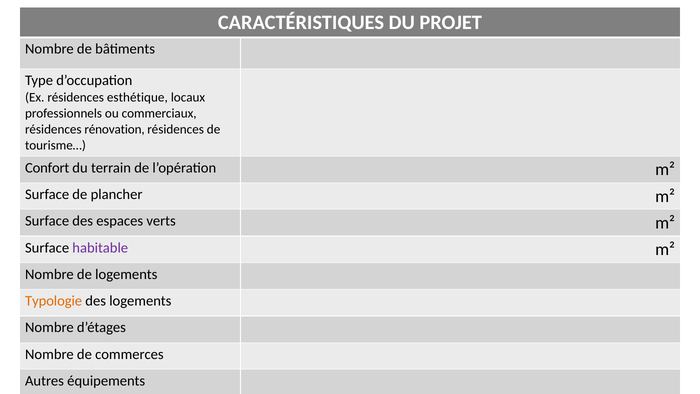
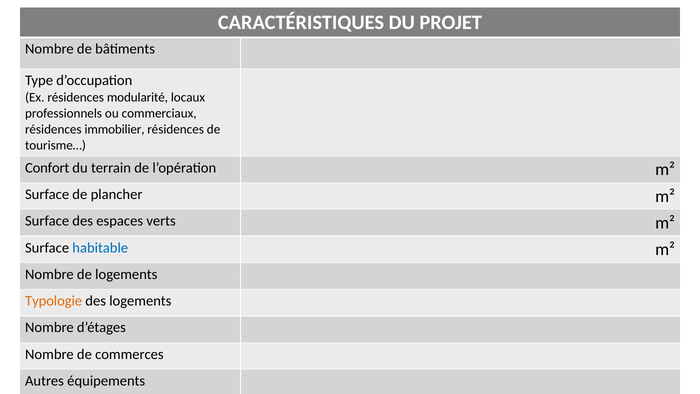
esthétique: esthétique -> modularité (137, 97)
rénovation: rénovation -> immobilier (115, 130)
habitable colour: purple -> blue (100, 248)
